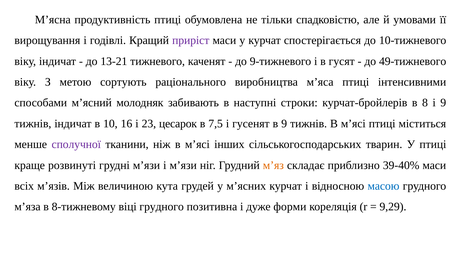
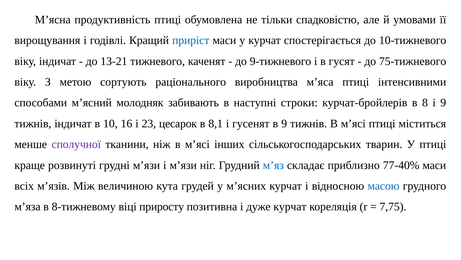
приріст colour: purple -> blue (191, 40)
49-тижневого: 49-тижневого -> 75-тижневого (413, 61)
7,5: 7,5 -> 8,1 (216, 123)
м’яз colour: orange -> blue (273, 165)
39-40%: 39-40% -> 77-40% (401, 165)
віці грудного: грудного -> приросту (162, 206)
дуже форми: форми -> курчат (290, 206)
9,29: 9,29 -> 7,75 (393, 206)
